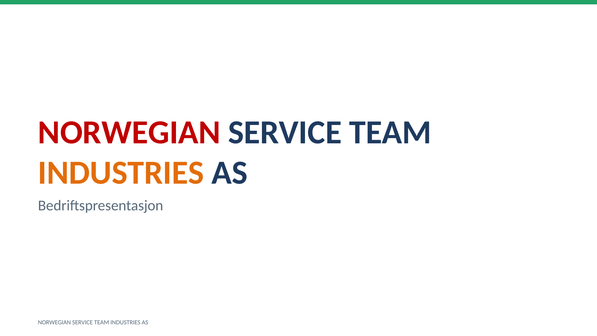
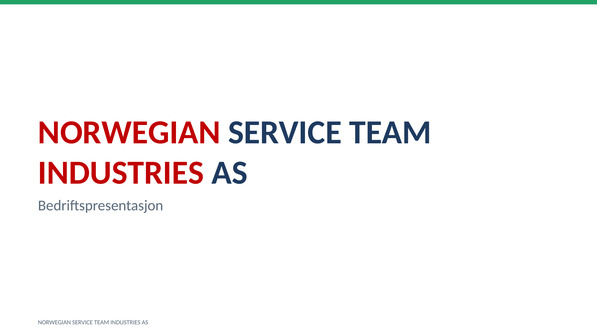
INDUSTRIES colour: orange -> red (121, 173)
